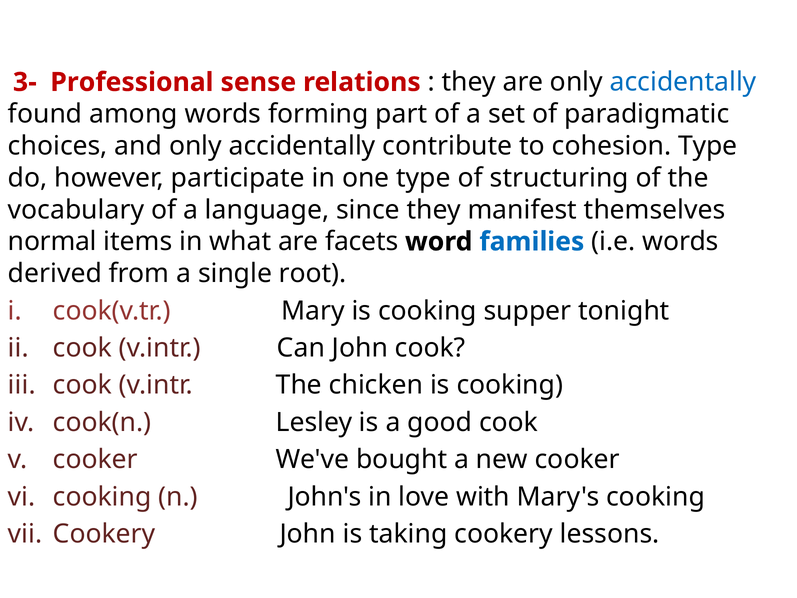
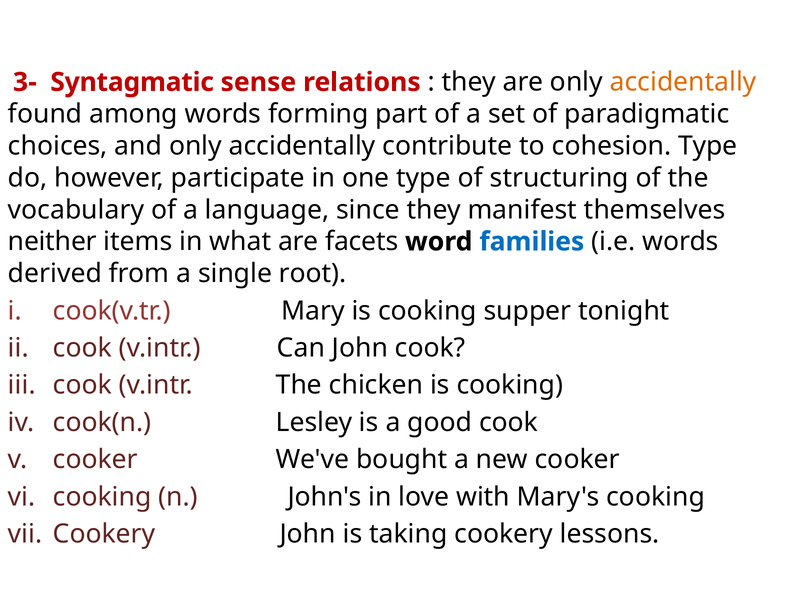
Professional: Professional -> Syntagmatic (132, 82)
accidentally colour: blue -> orange (683, 82)
normal: normal -> neither (52, 242)
